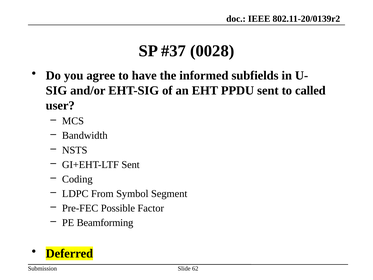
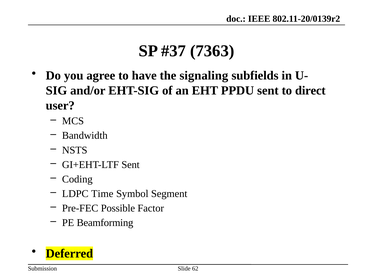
0028: 0028 -> 7363 (212, 51)
informed: informed -> signaling (204, 75)
called: called -> direct (310, 90)
From: From -> Time (102, 193)
